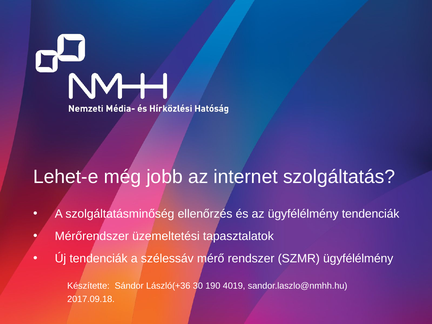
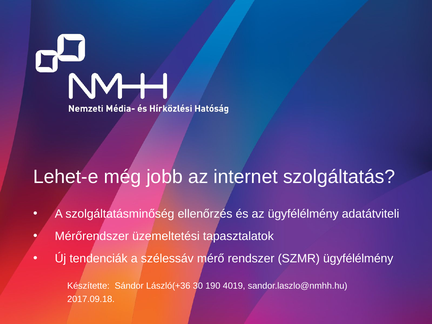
ügyfélélmény tendenciák: tendenciák -> adatátviteli (371, 214)
